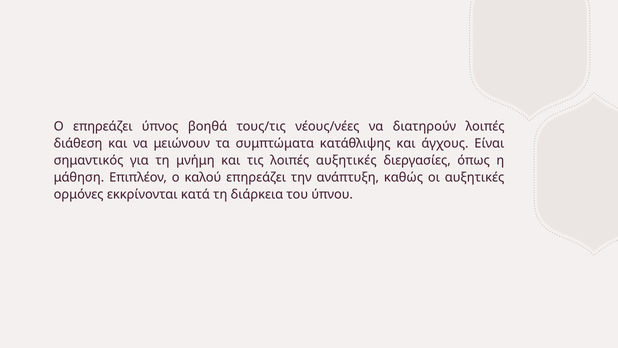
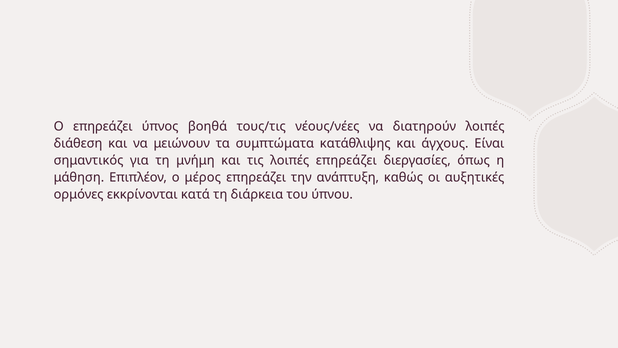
λοιπές αυξητικές: αυξητικές -> επηρεάζει (346, 160)
καλού: καλού -> μέρος (203, 177)
